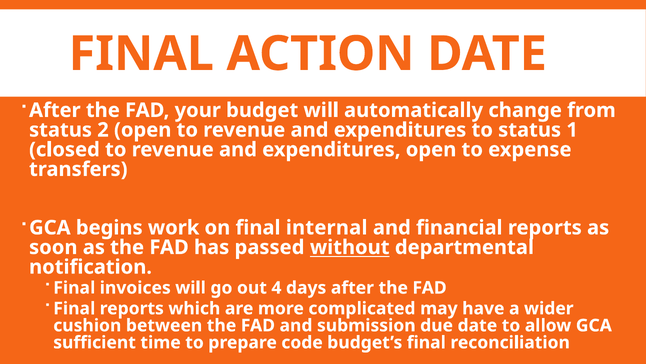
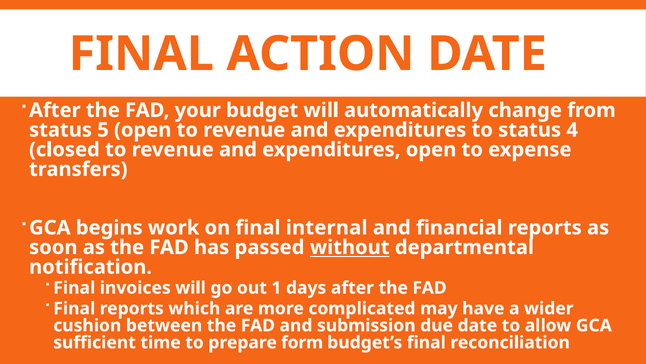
2: 2 -> 5 (103, 130)
1: 1 -> 4 (572, 130)
4: 4 -> 1 (276, 287)
code: code -> form (302, 342)
